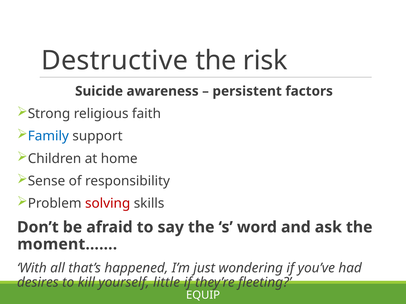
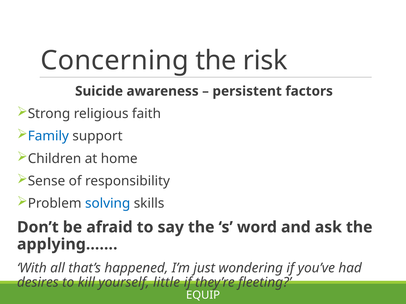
Destructive: Destructive -> Concerning (115, 61)
solving colour: red -> blue (108, 204)
moment……: moment…… -> applying…… (67, 245)
